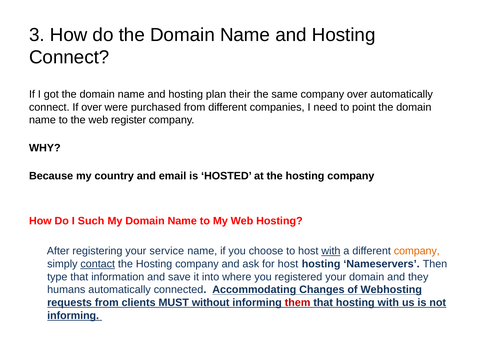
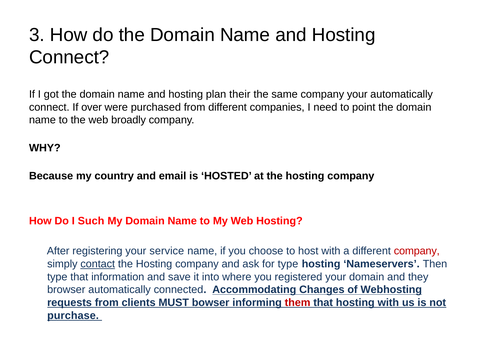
company over: over -> your (357, 94)
register: register -> broadly (129, 120)
with underline: present -> none (331, 251)
company colour: orange -> red (417, 251)
for host: host -> type (288, 264)
humans: humans -> browser (66, 290)
without: without -> bowser (211, 303)
informing: informing -> purchase (73, 315)
